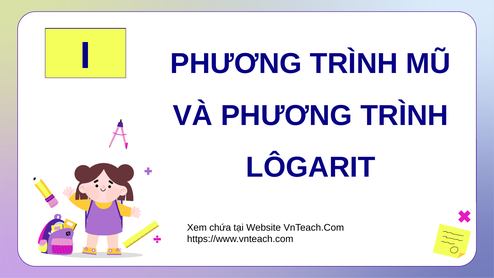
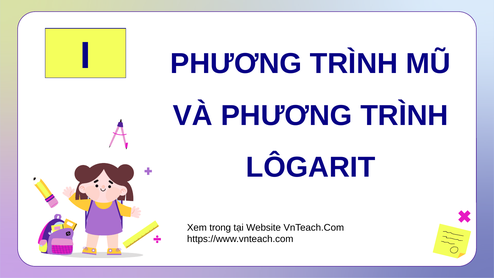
chứa: chứa -> trong (220, 227)
